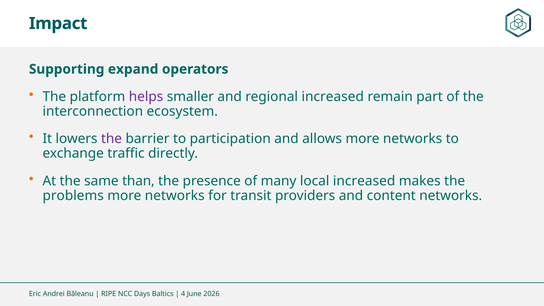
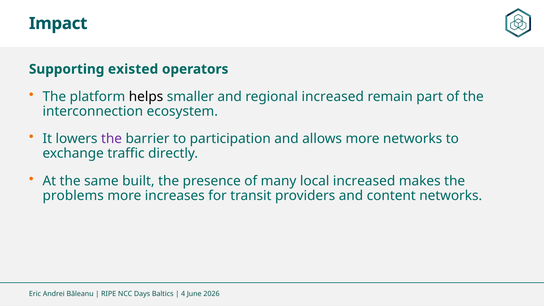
expand: expand -> existed (133, 69)
helps colour: purple -> black (146, 97)
than: than -> built (138, 181)
networks: networks -> increases (175, 196)
